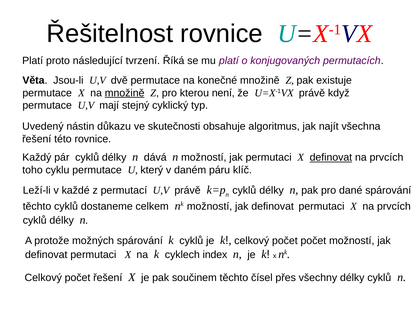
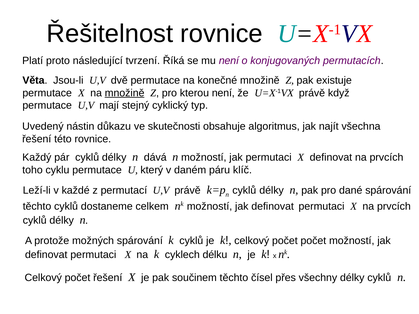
mu platí: platí -> není (229, 61)
definovat underline: present -> none (331, 157)
index: index -> délku (215, 255)
